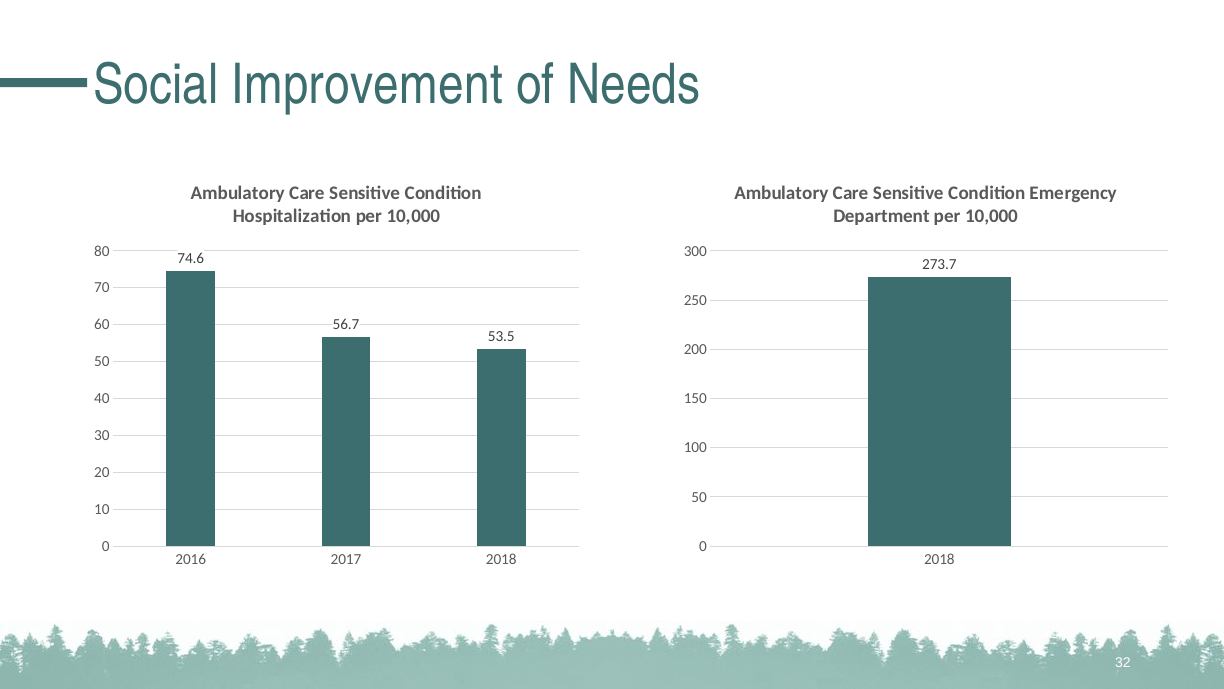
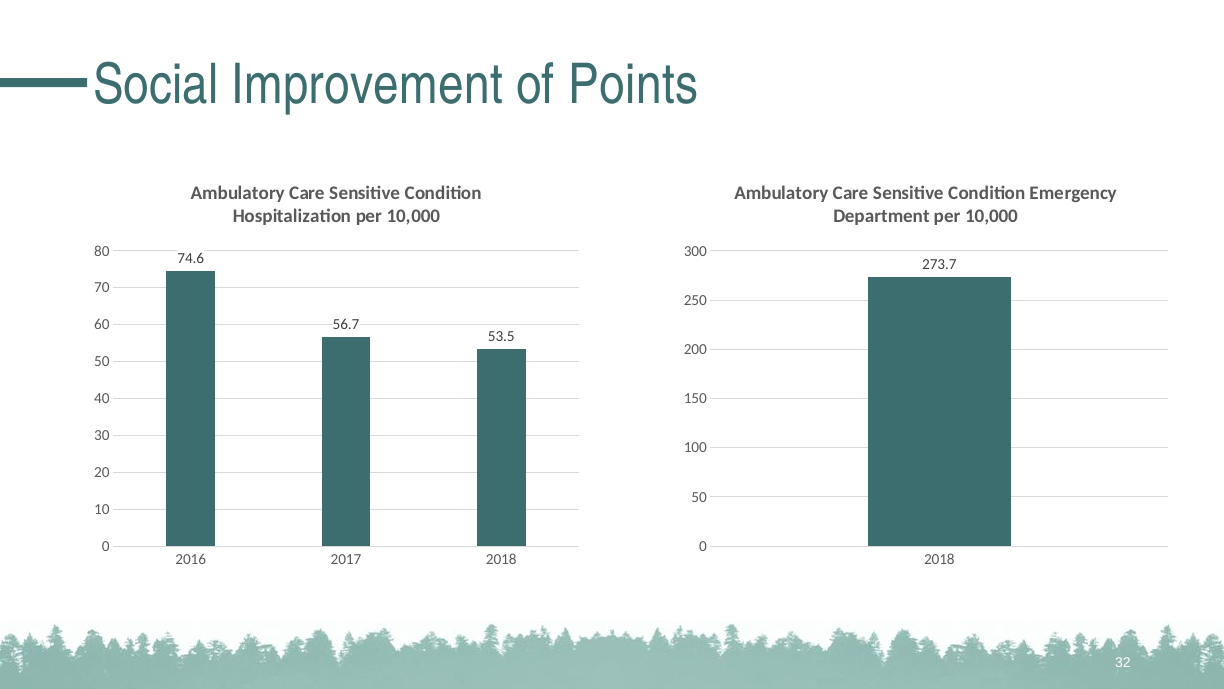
Needs: Needs -> Points (633, 85)
